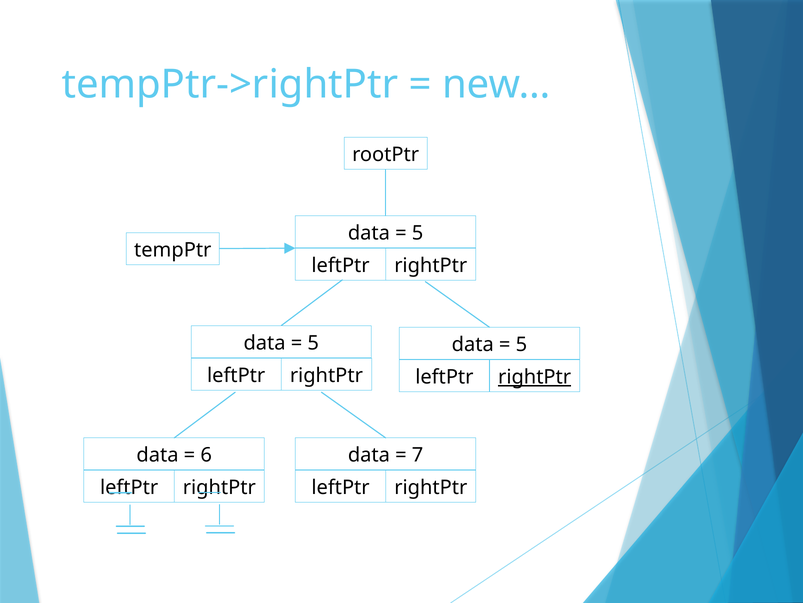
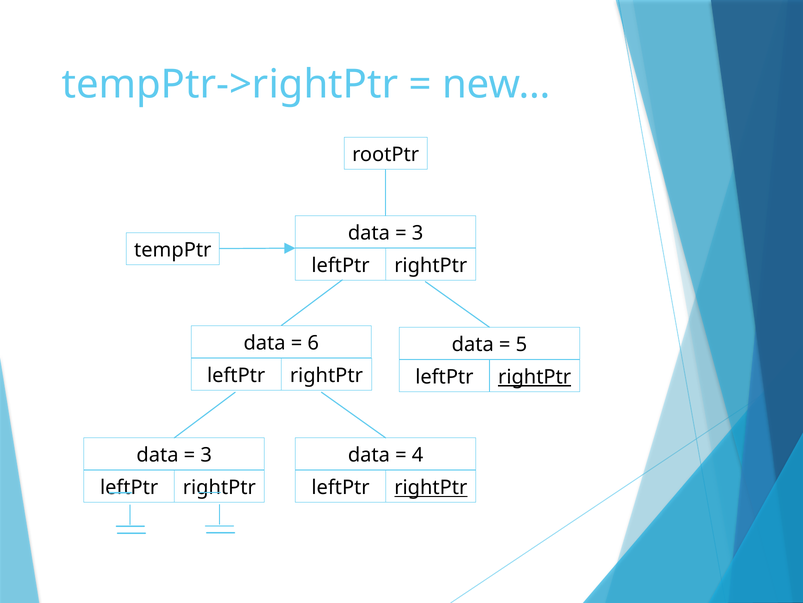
5: 5 -> 3 (418, 233)
5: 5 -> 6 (313, 343)
6: 6 -> 3 (206, 455)
7: 7 -> 4 (418, 455)
rightPtr underline: none -> present (431, 487)
